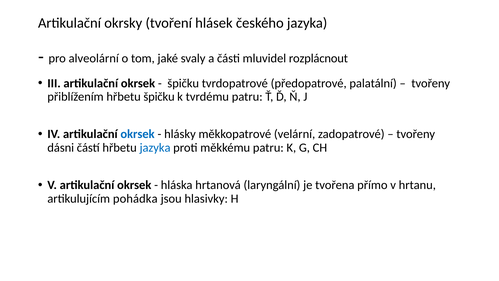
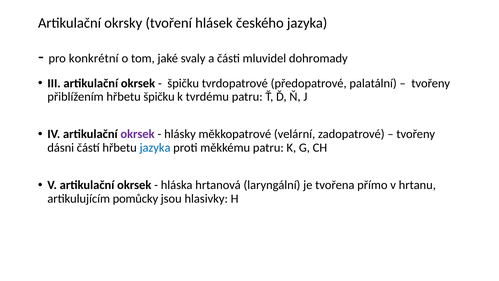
alveolární: alveolární -> konkrétní (94, 58)
rozplácnout: rozplácnout -> dohromady (318, 58)
okrsek colour: blue -> purple (138, 134)
pohádka: pohádka -> pomůcky (135, 198)
